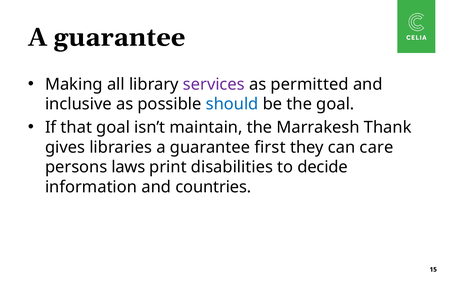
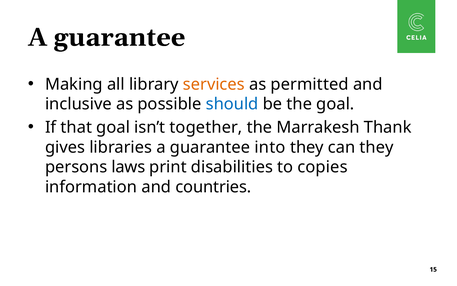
services colour: purple -> orange (214, 84)
maintain: maintain -> together (206, 127)
first: first -> into (270, 147)
can care: care -> they (377, 147)
decide: decide -> copies (323, 167)
